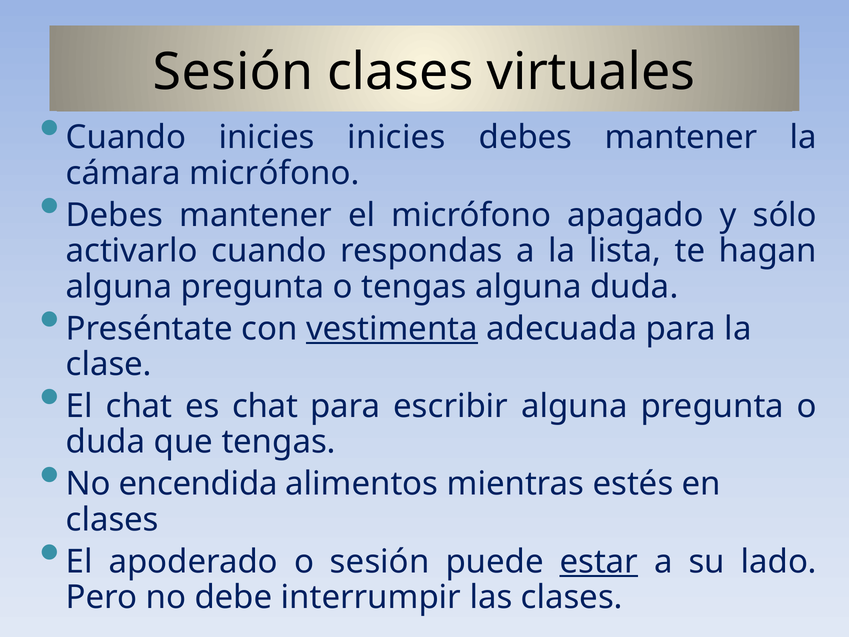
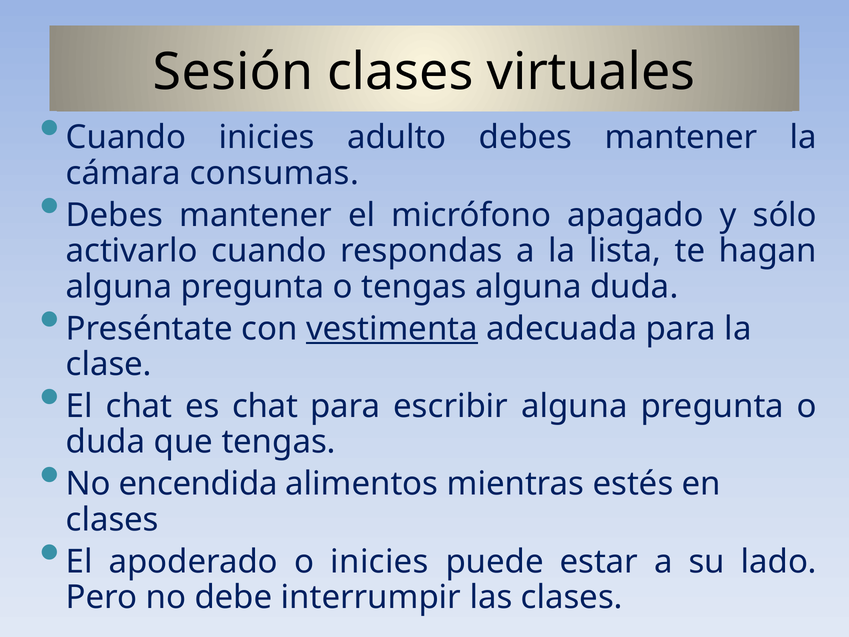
inicies inicies: inicies -> adulto (397, 137)
cámara micrófono: micrófono -> consumas (274, 173)
o sesión: sesión -> inicies (380, 562)
estar underline: present -> none (599, 562)
